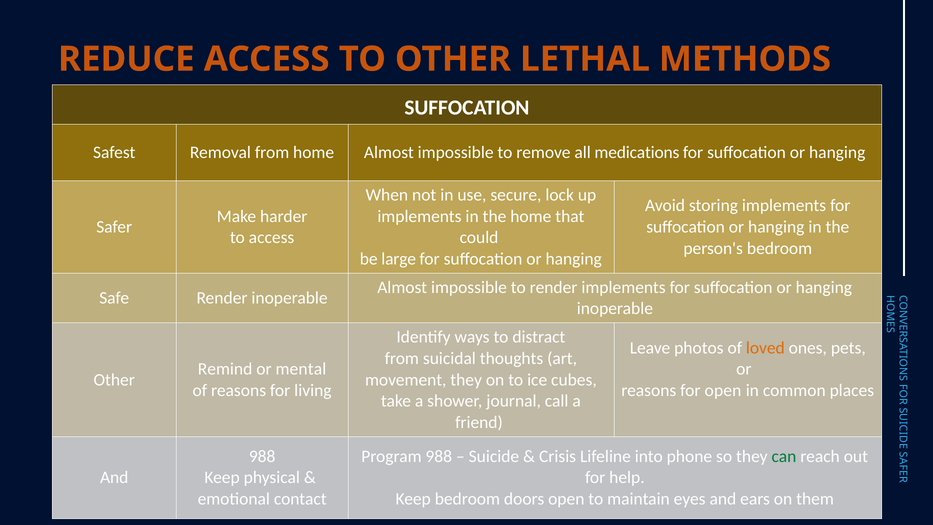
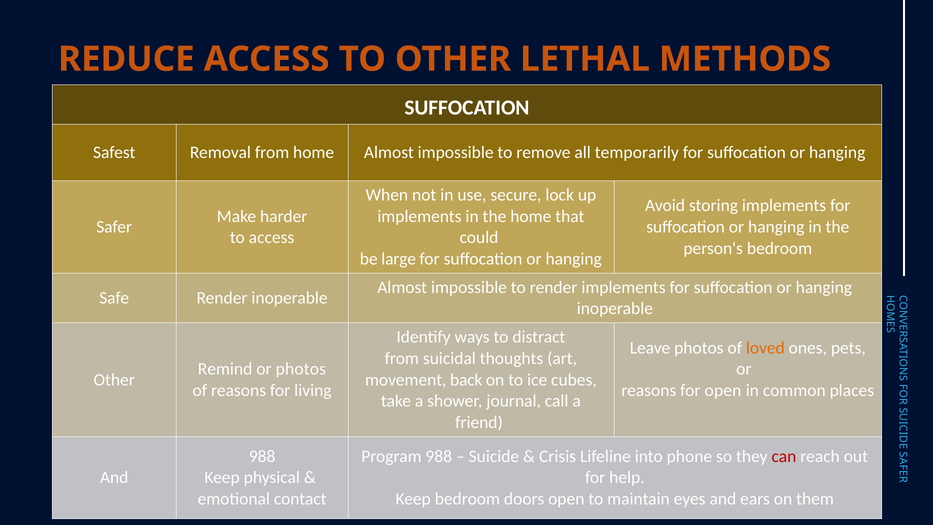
medications: medications -> temporarily (637, 152)
or mental: mental -> photos (301, 369)
movement they: they -> back (466, 380)
can colour: green -> red (784, 456)
